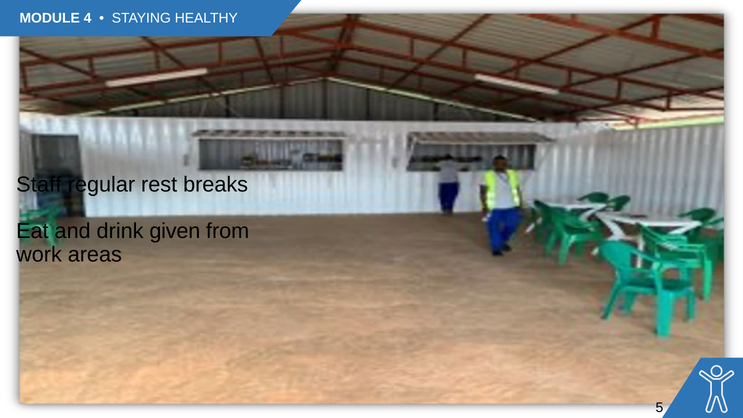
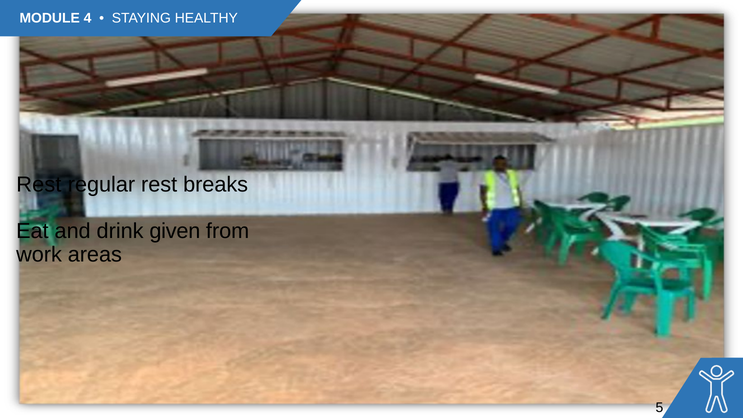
Staff: Staff -> Rest (39, 184)
